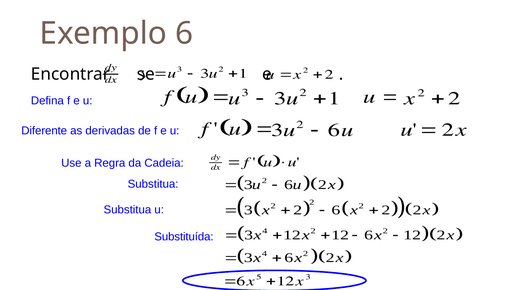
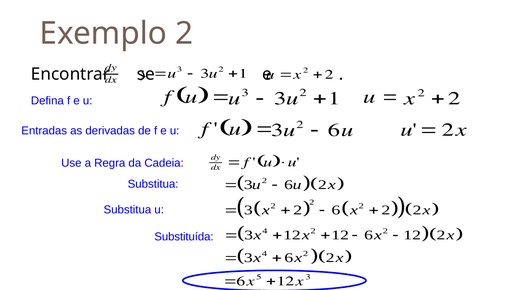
Exemplo 6: 6 -> 2 (184, 33)
Diferente: Diferente -> Entradas (44, 131)
